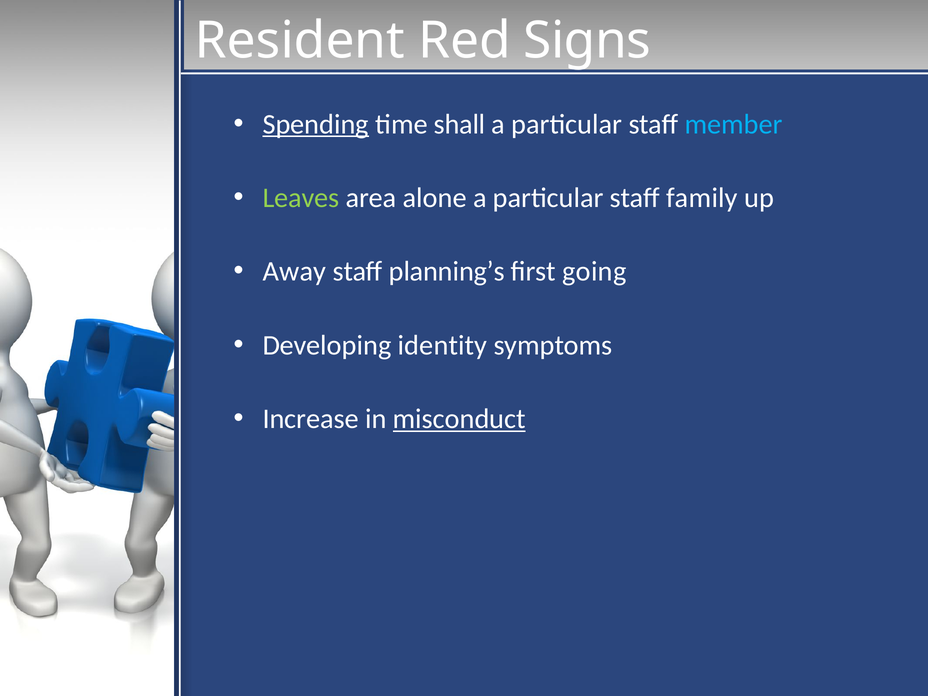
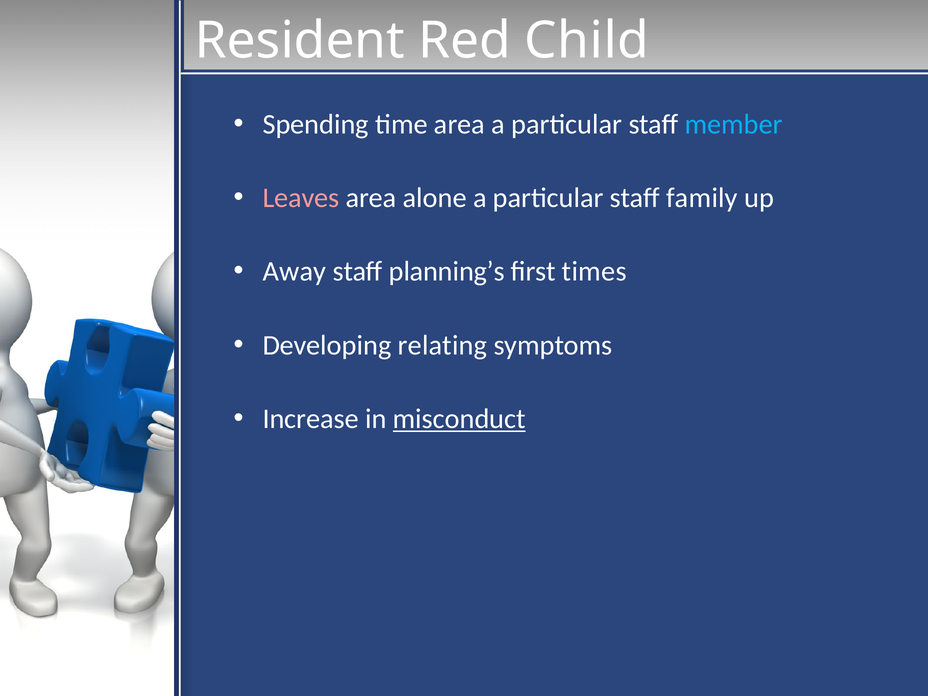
Signs: Signs -> Child (587, 41)
Spending underline: present -> none (316, 124)
time shall: shall -> area (460, 124)
Leaves colour: light green -> pink (301, 198)
going: going -> times (594, 272)
identity: identity -> relating (442, 345)
